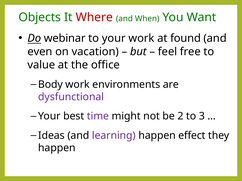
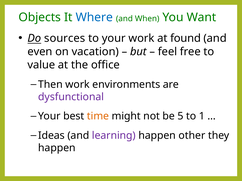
Where colour: red -> blue (94, 17)
webinar: webinar -> sources (65, 38)
Body: Body -> Then (50, 85)
time colour: purple -> orange (98, 116)
2: 2 -> 5 (181, 116)
3: 3 -> 1 (202, 116)
effect: effect -> other (192, 136)
